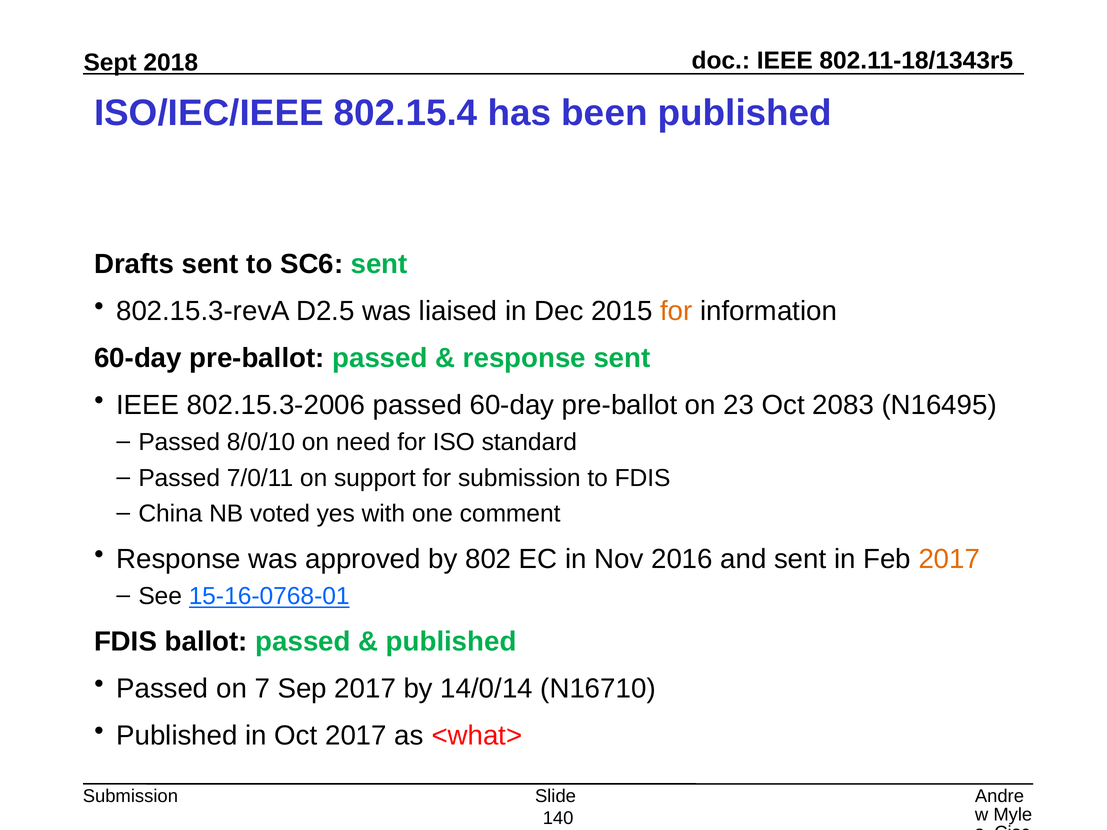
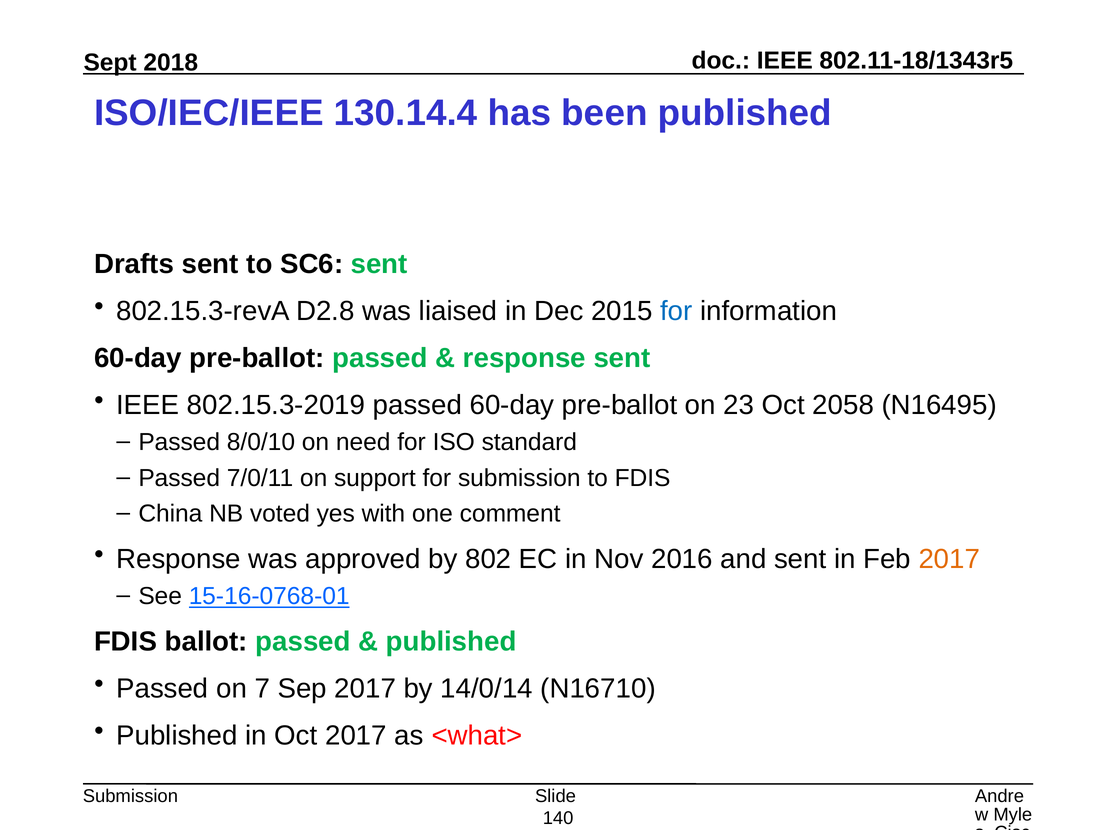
802.15.4: 802.15.4 -> 130.14.4 (406, 113)
D2.5: D2.5 -> D2.8 (325, 311)
for colour: orange -> blue (676, 311)
802.15.3-2006: 802.15.3-2006 -> 802.15.3-2019 (276, 405)
2083: 2083 -> 2058 (843, 405)
